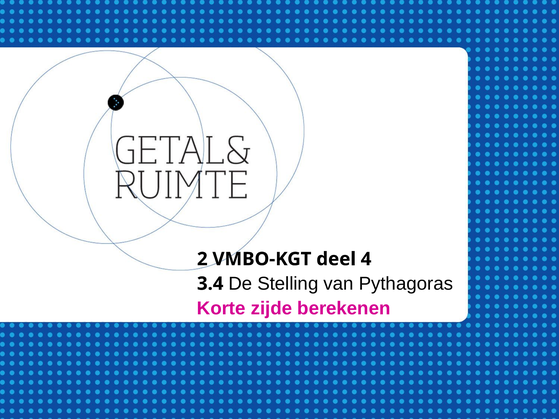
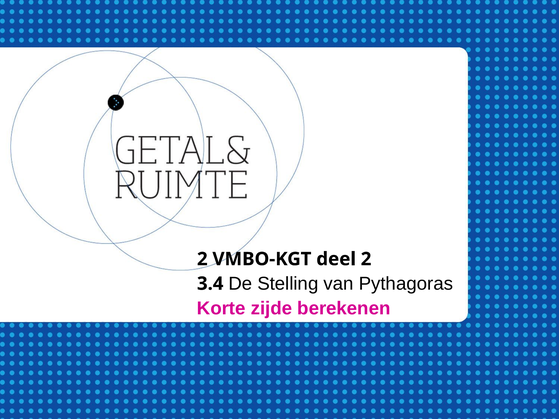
deel 4: 4 -> 2 (366, 259)
